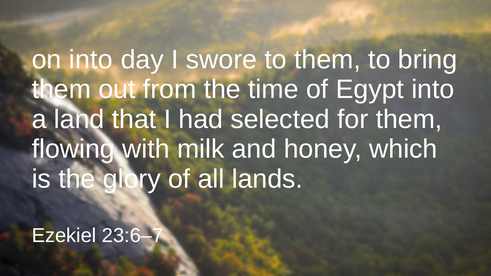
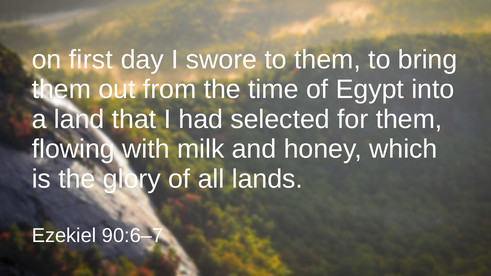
on into: into -> first (91, 60)
23:6–7: 23:6–7 -> 90:6–7 (133, 236)
